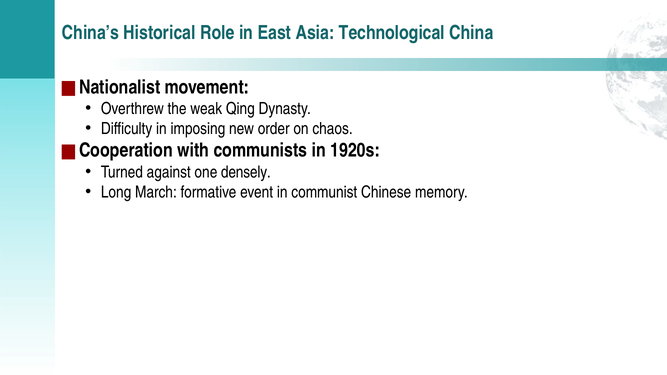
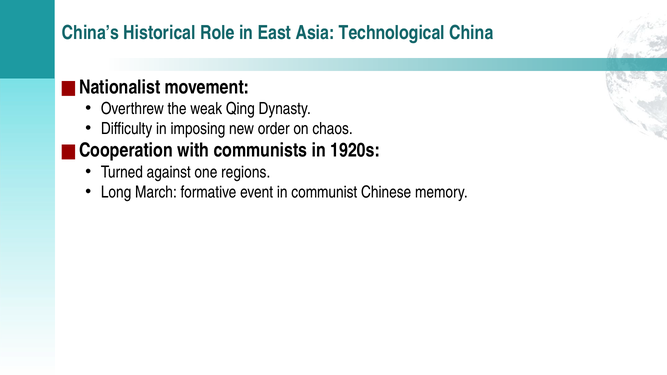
densely: densely -> regions (246, 172)
